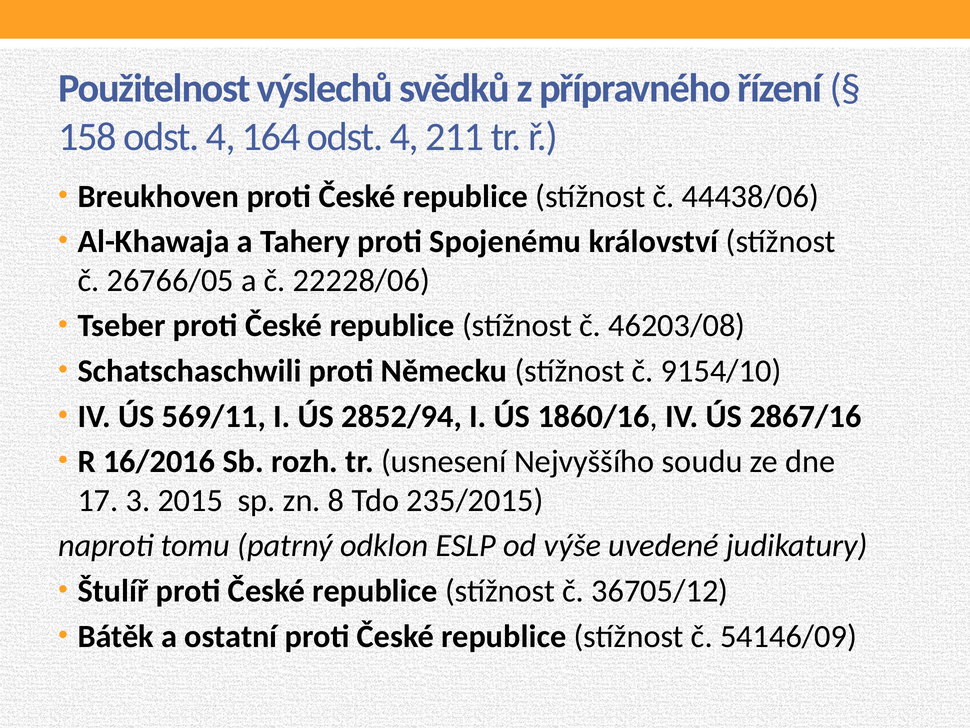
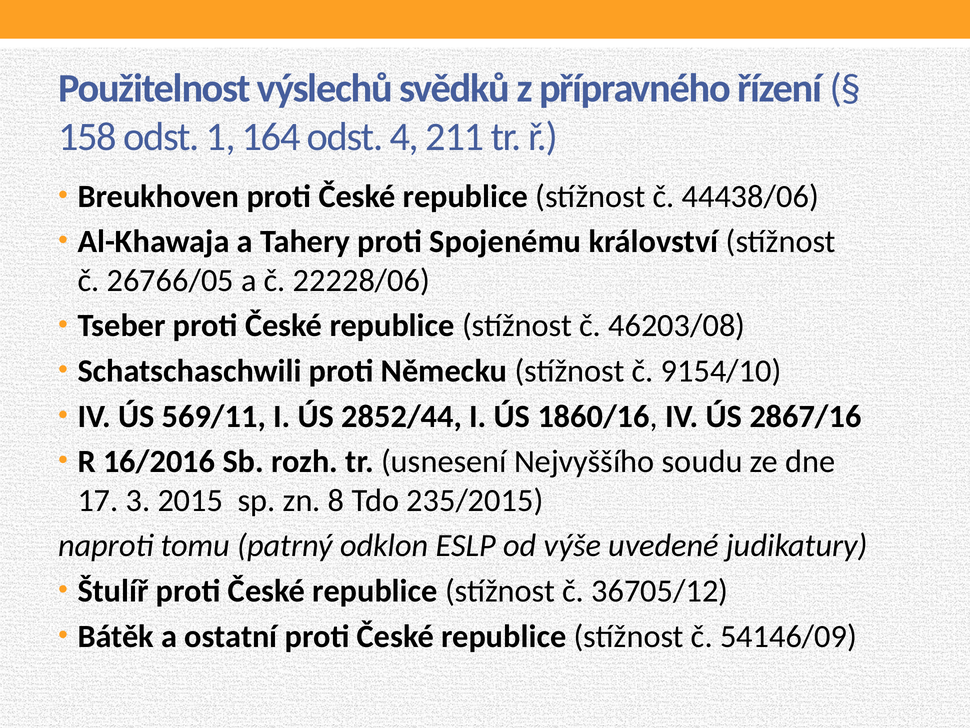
158 odst 4: 4 -> 1 (221, 137)
2852/94: 2852/94 -> 2852/44 (402, 416)
